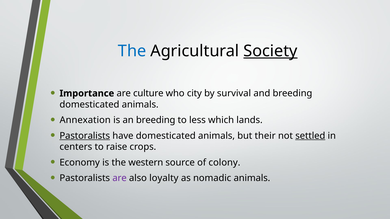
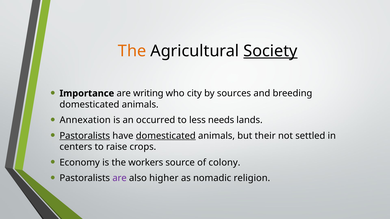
The colour: blue -> orange (132, 51)
culture: culture -> writing (148, 94)
survival: survival -> sources (234, 94)
an breeding: breeding -> occurred (156, 120)
which: which -> needs (221, 120)
domesticated underline: none -> present (166, 136)
settled underline: present -> none (310, 136)
western: western -> workers (146, 163)
loyalty: loyalty -> higher (164, 178)
nomadic animals: animals -> religion (252, 178)
